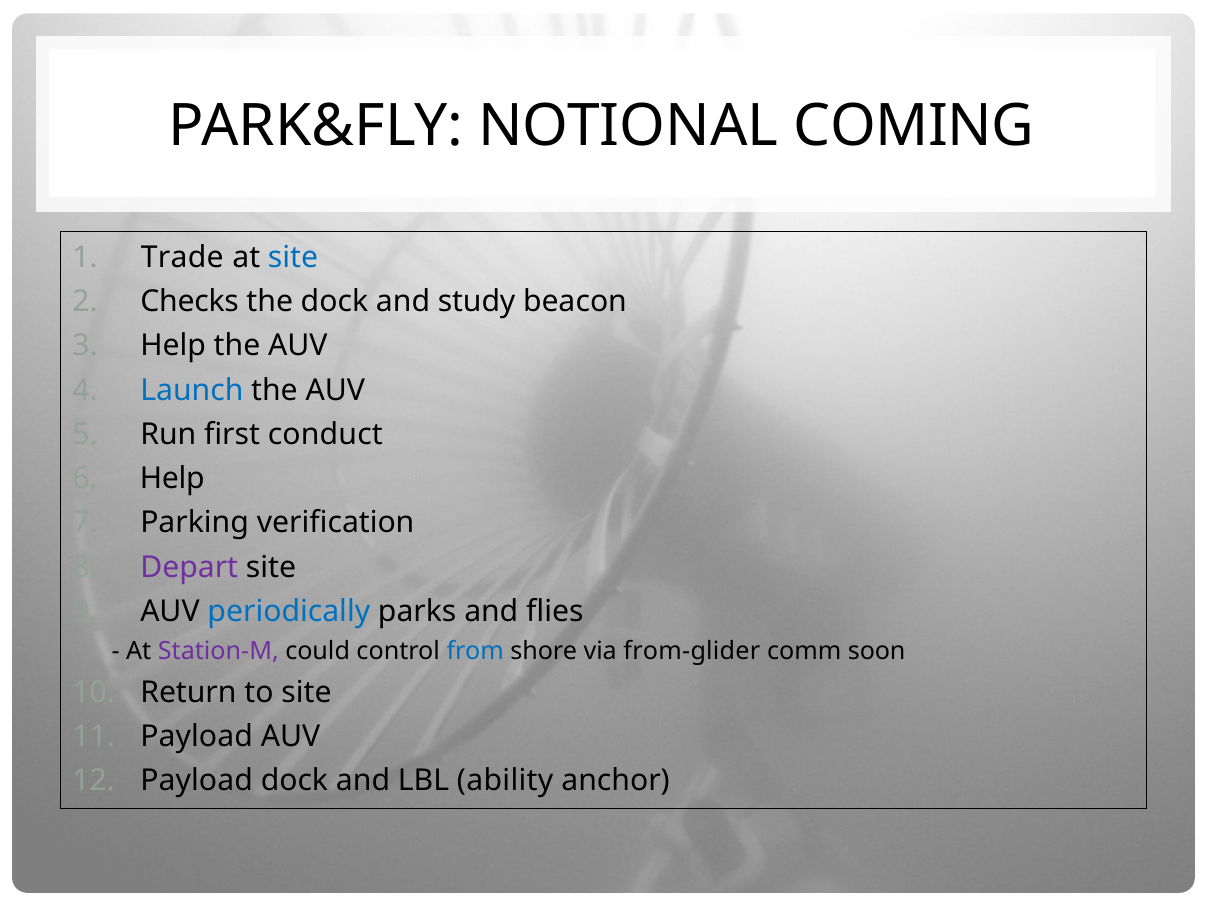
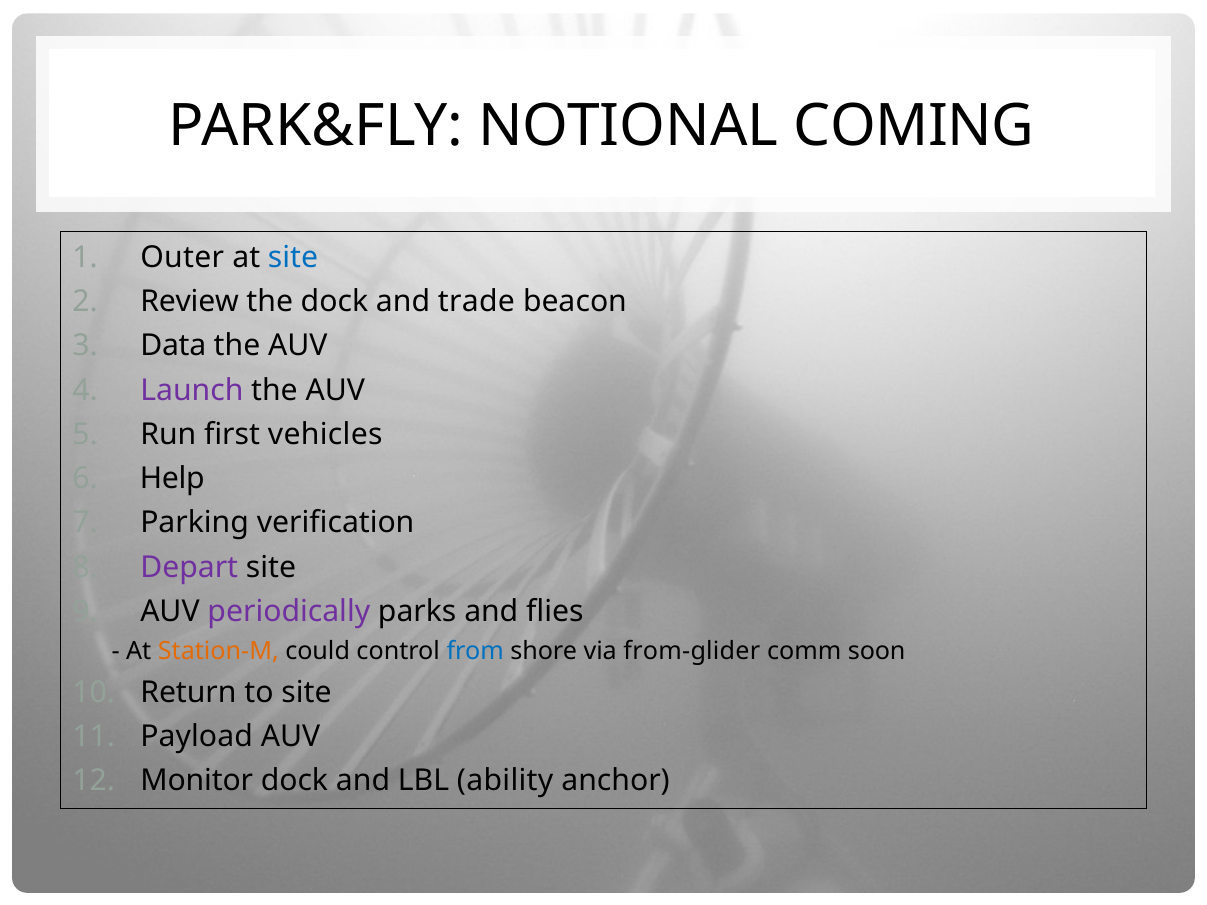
Trade: Trade -> Outer (182, 258)
Checks: Checks -> Review (190, 302)
study: study -> trade (476, 302)
Help: Help -> Data (173, 346)
Launch colour: blue -> purple (192, 390)
conduct: conduct -> vehicles (325, 435)
periodically colour: blue -> purple (289, 612)
Station-M colour: purple -> orange (218, 651)
Payload: Payload -> Monitor (197, 781)
